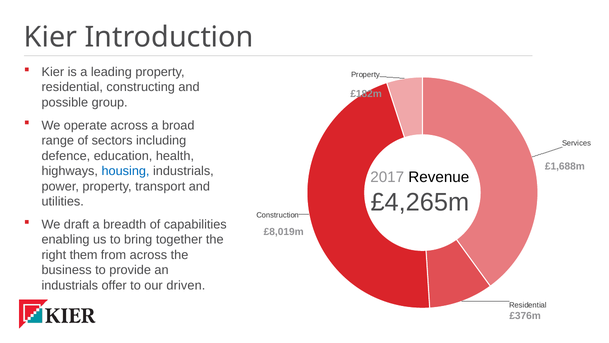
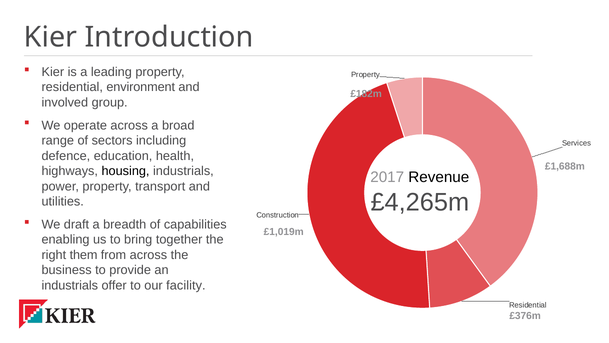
constructing: constructing -> environment (141, 87)
possible: possible -> involved (65, 102)
housing colour: blue -> black (126, 171)
£8,019m: £8,019m -> £1,019m (284, 232)
driven: driven -> facility (186, 285)
